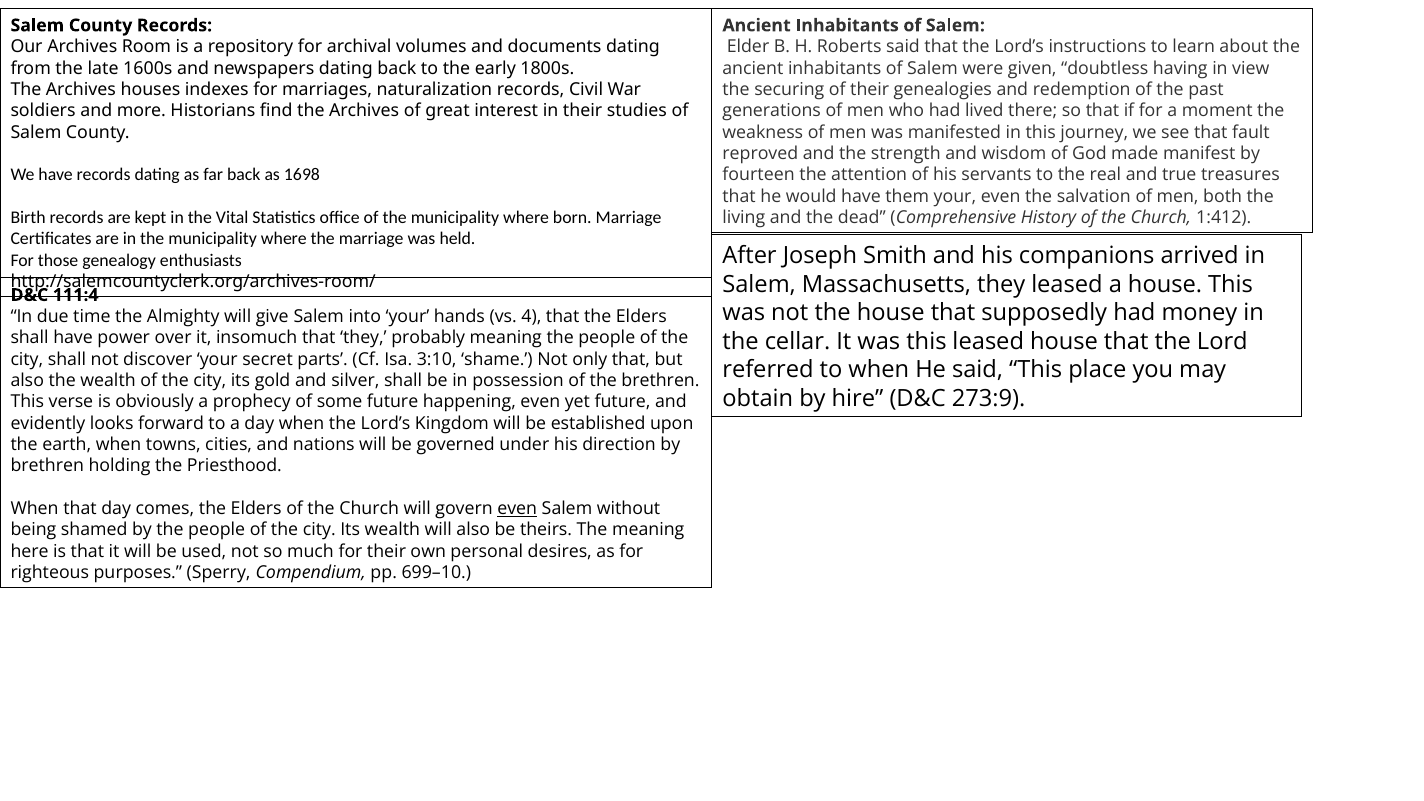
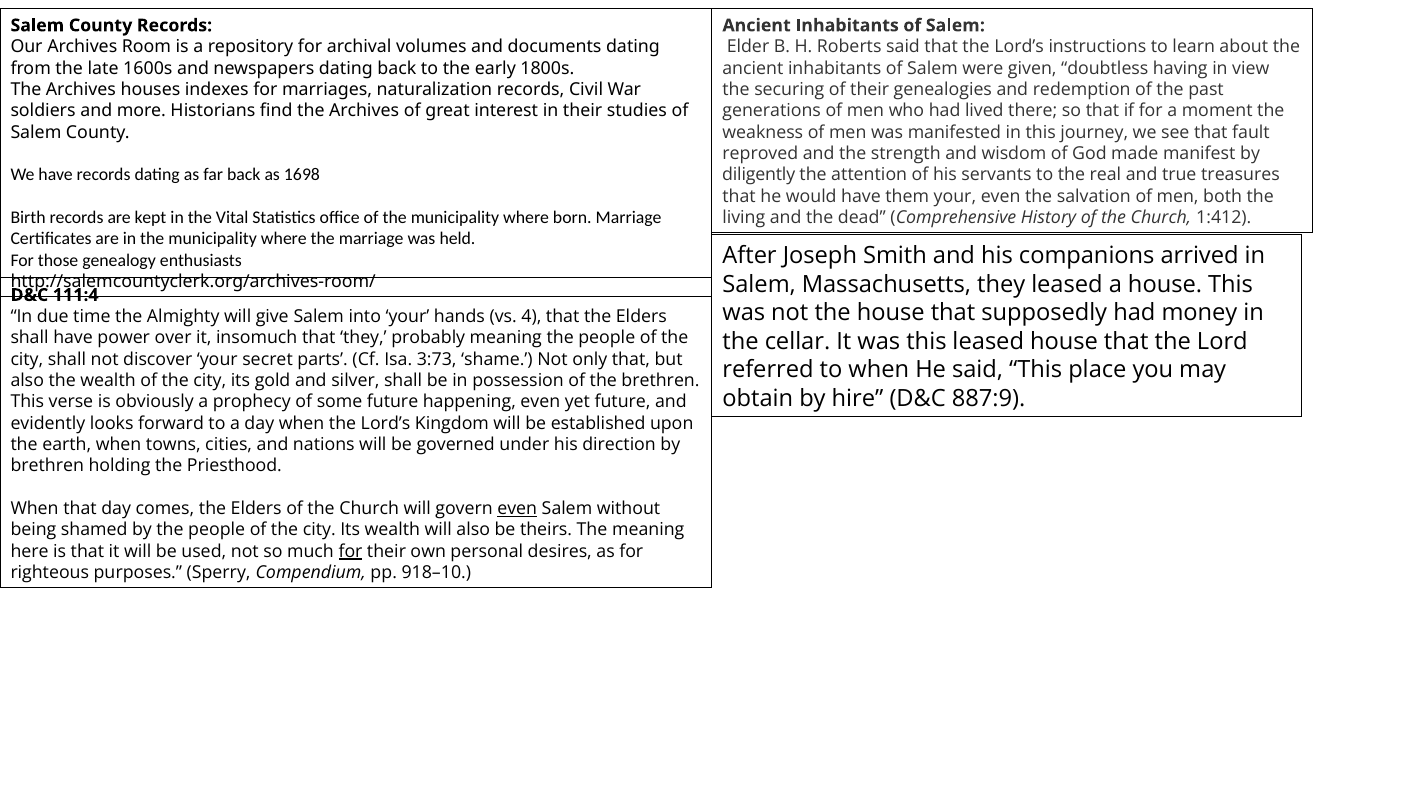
fourteen: fourteen -> diligently (759, 175)
3:10: 3:10 -> 3:73 (437, 359)
273:9: 273:9 -> 887:9 (989, 398)
for underline: none -> present (350, 551)
699–10: 699–10 -> 918–10 (436, 573)
